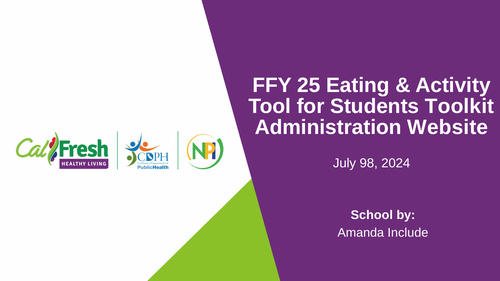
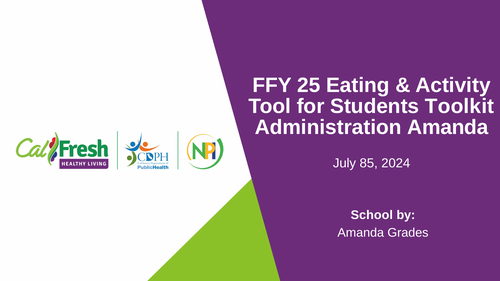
Administration Website: Website -> Amanda (448, 127)
98: 98 -> 85 (369, 163)
Include: Include -> Grades (408, 233)
